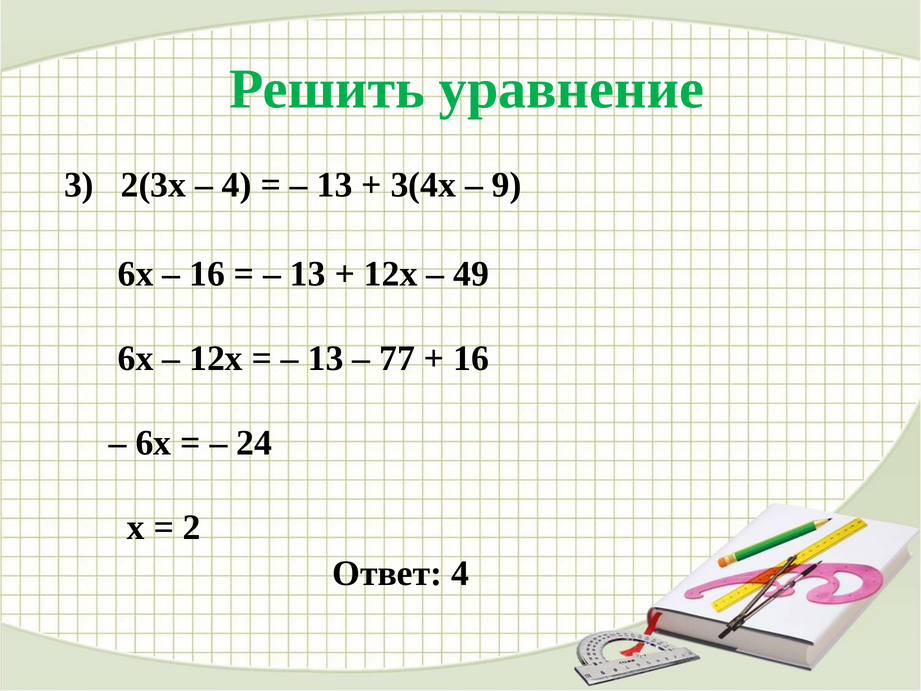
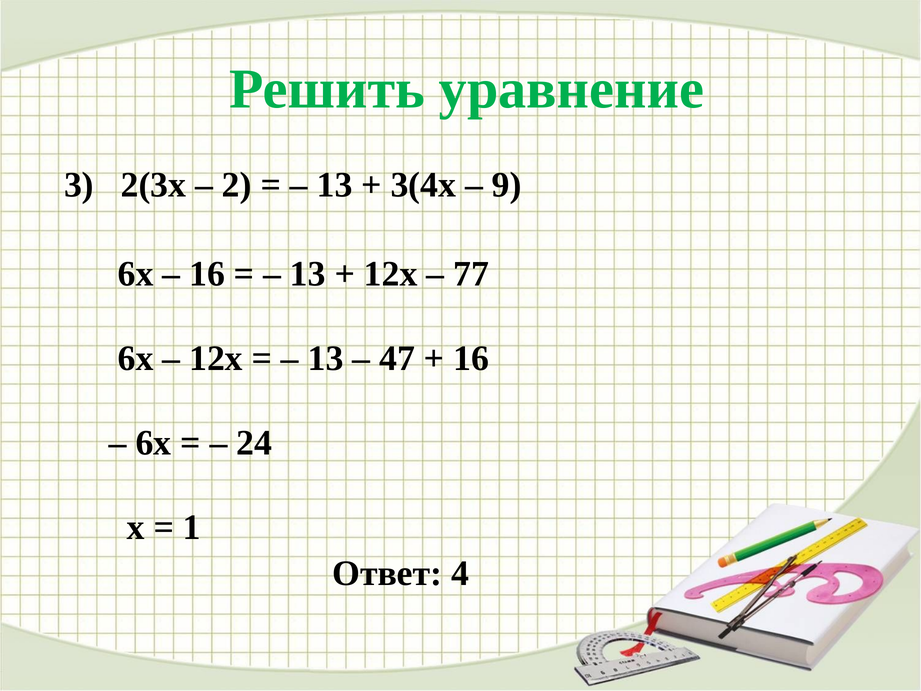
4: 4 -> 2 (237, 185)
49: 49 -> 77 (471, 274)
77: 77 -> 47 (397, 358)
2: 2 -> 1 (192, 527)
